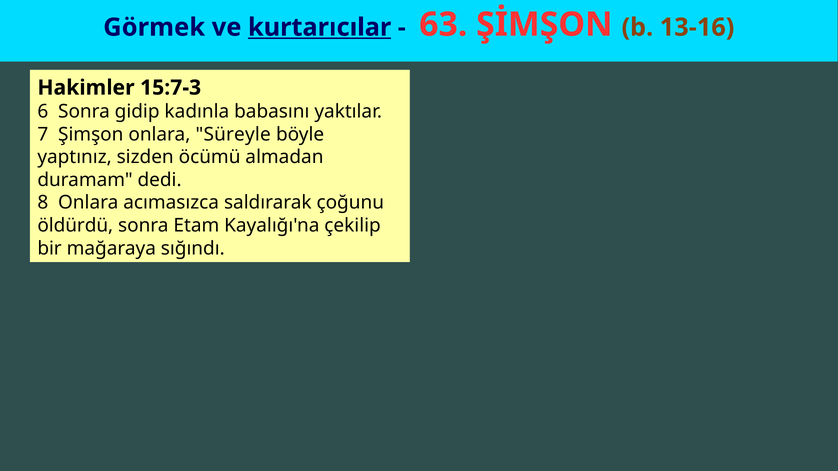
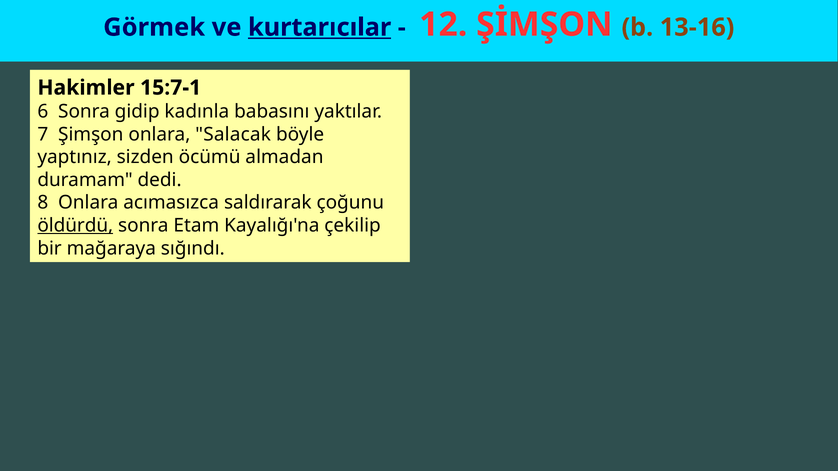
63: 63 -> 12 (443, 25)
15:7-3: 15:7-3 -> 15:7-1 (171, 88)
Süreyle: Süreyle -> Salacak (233, 134)
öldürdü underline: none -> present (75, 226)
